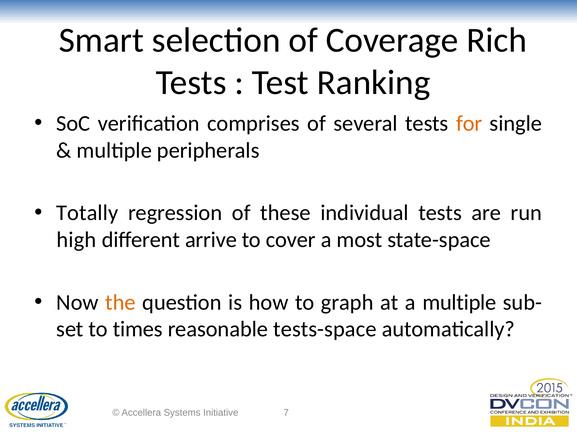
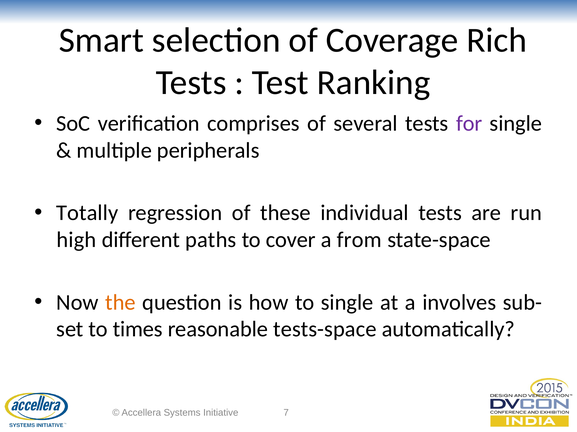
for colour: orange -> purple (469, 124)
arrive: arrive -> paths (211, 240)
most: most -> from (359, 240)
to graph: graph -> single (347, 303)
a multiple: multiple -> involves (459, 303)
